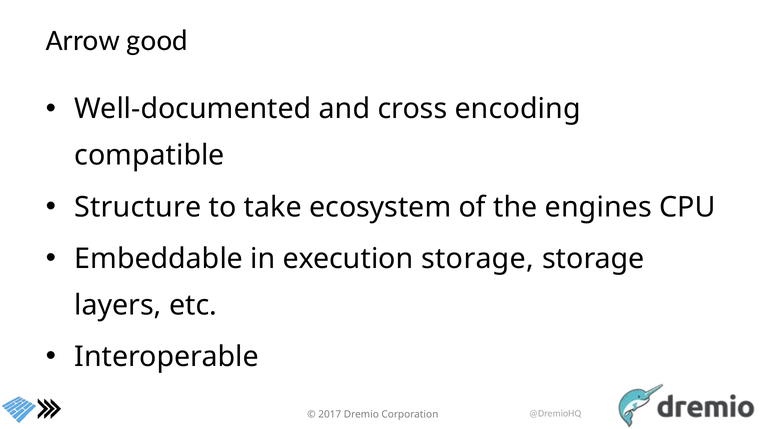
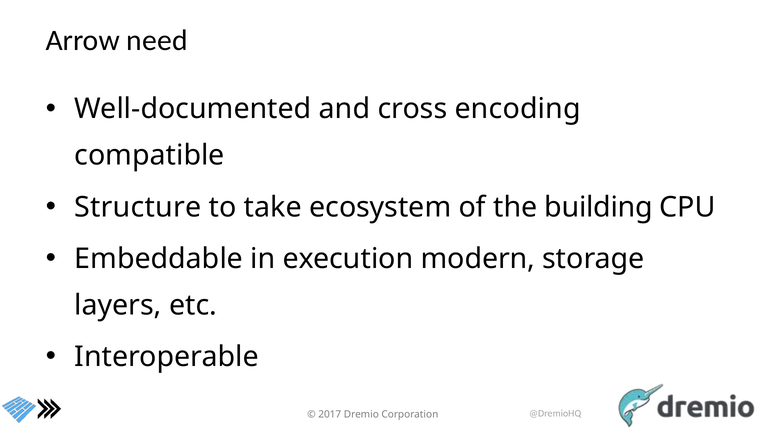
good: good -> need (157, 41)
engines: engines -> building (599, 207)
execution storage: storage -> modern (478, 259)
